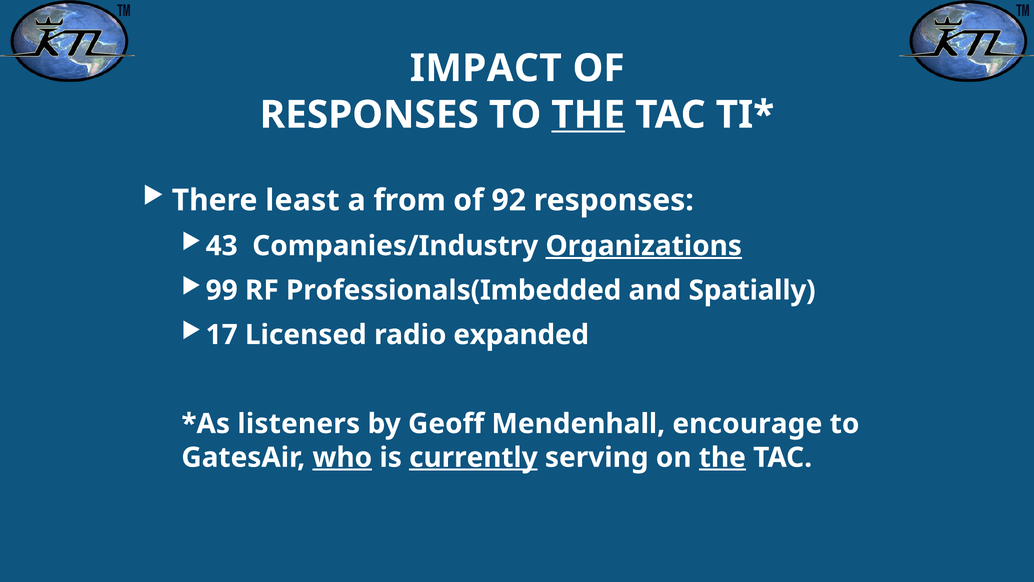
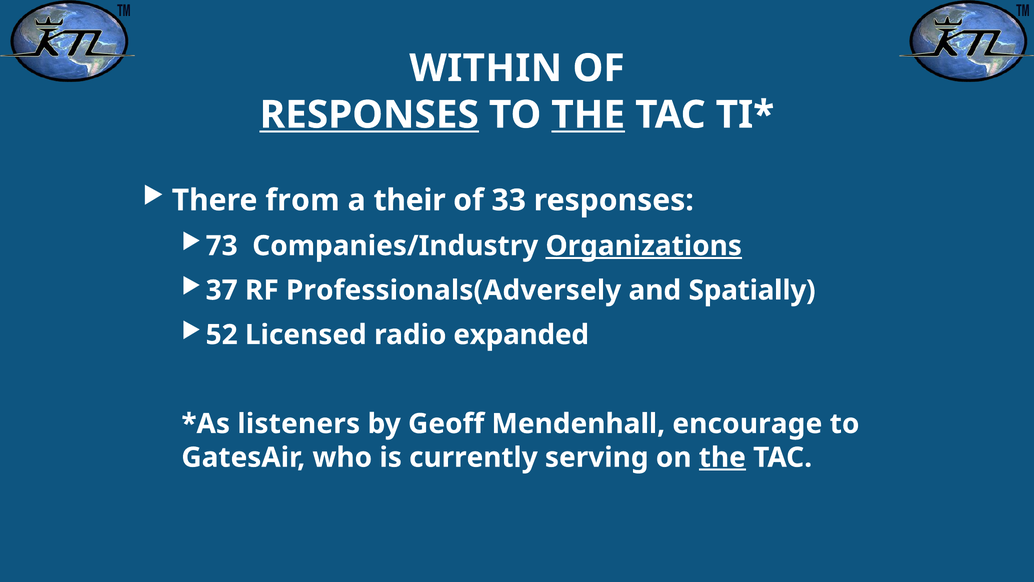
IMPACT: IMPACT -> WITHIN (486, 68)
RESPONSES underline: none -> present (369, 115)
least: least -> from (302, 200)
from: from -> their (410, 200)
92: 92 -> 33 (509, 200)
43: 43 -> 73 (222, 246)
99: 99 -> 37 (222, 290)
Professionals(Imbedded: Professionals(Imbedded -> Professionals(Adversely (454, 290)
17: 17 -> 52 (222, 335)
who underline: present -> none (342, 457)
currently underline: present -> none (473, 457)
